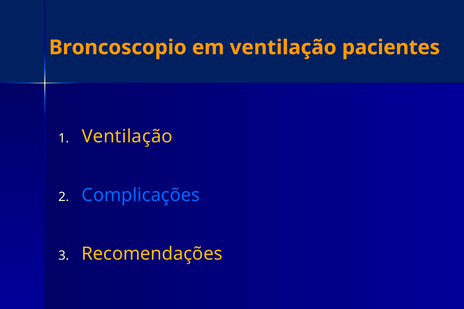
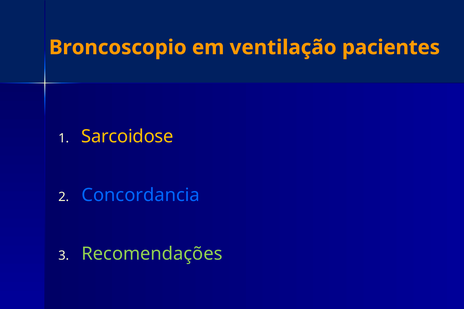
Ventilação: Ventilação -> Sarcoidose (127, 137)
Complicações: Complicações -> Concordancia (141, 195)
Recomendações colour: yellow -> light green (152, 254)
